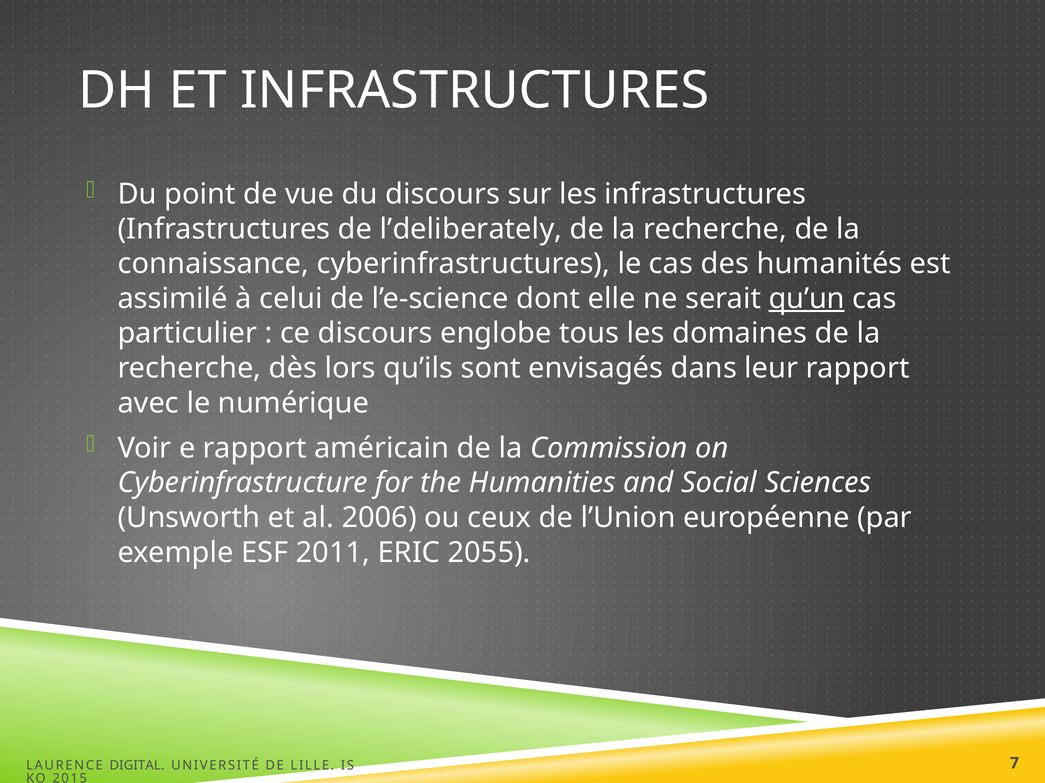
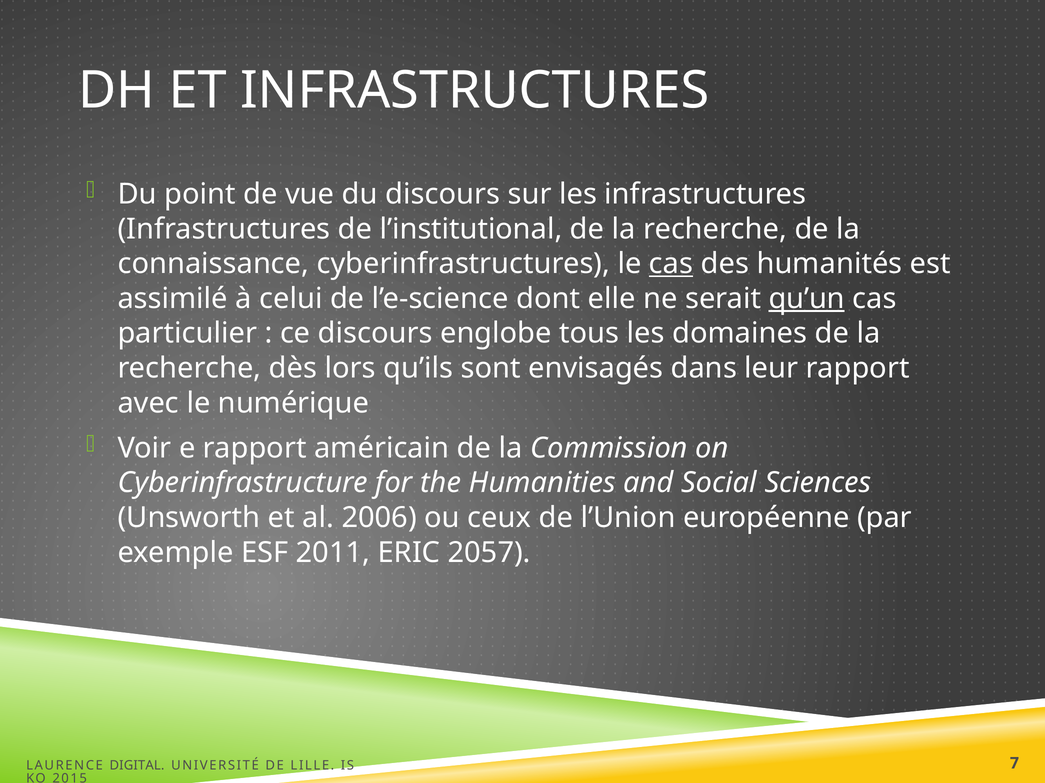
l’deliberately: l’deliberately -> l’institutional (471, 229)
cas underline: none -> present (671, 264)
2055: 2055 -> 2057 (489, 553)
